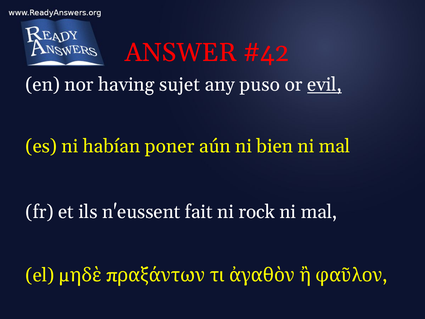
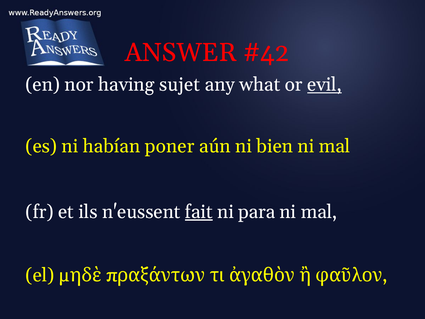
puso: puso -> what (260, 85)
fait underline: none -> present (199, 212)
rock: rock -> para (257, 212)
